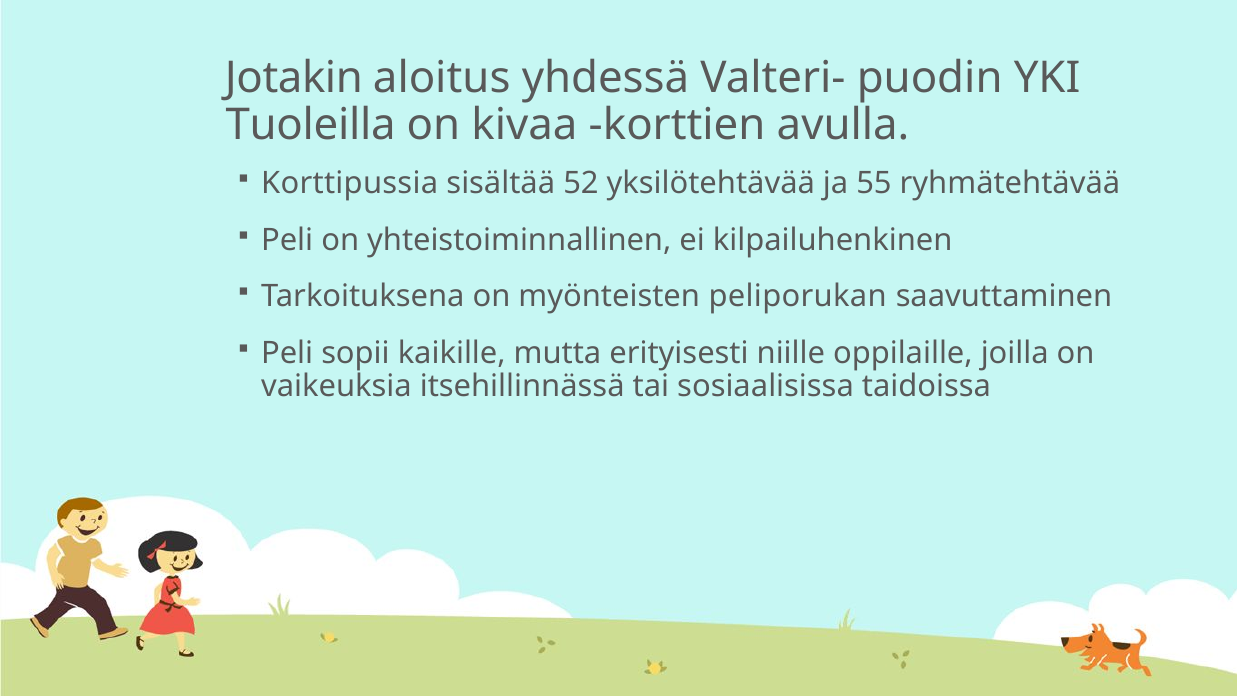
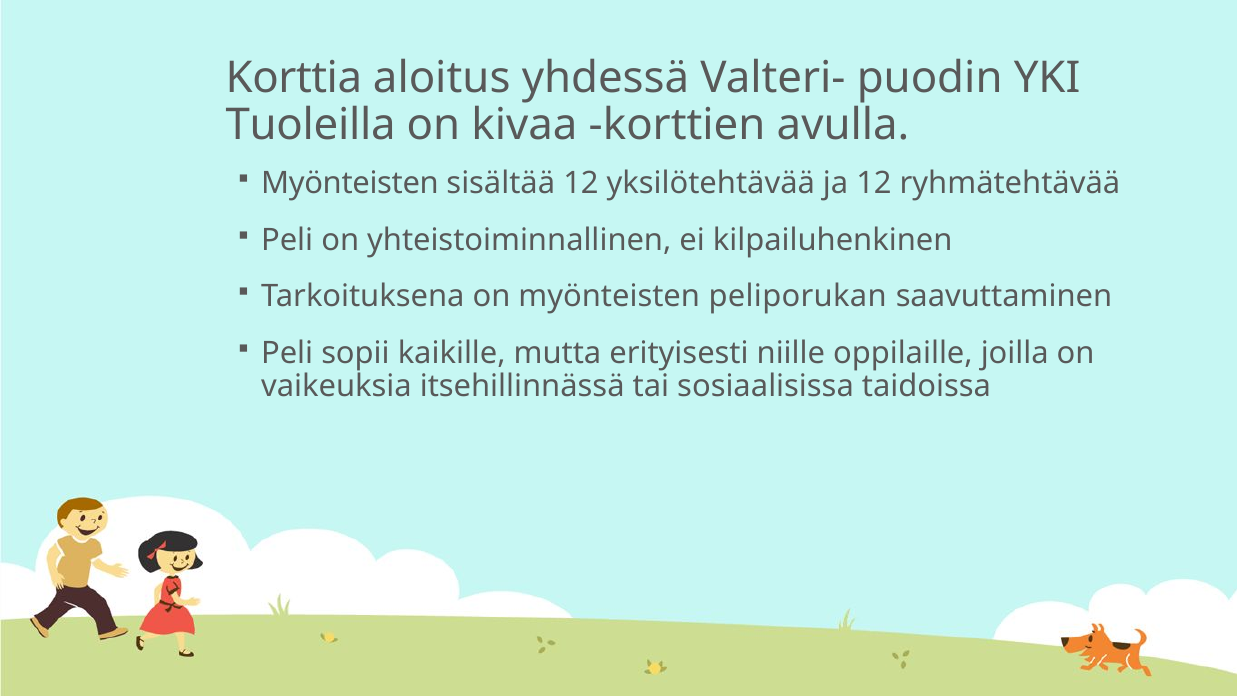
Jotakin: Jotakin -> Korttia (294, 78)
Korttipussia: Korttipussia -> Myönteisten (350, 184)
sisältää 52: 52 -> 12 (581, 184)
ja 55: 55 -> 12 (874, 184)
